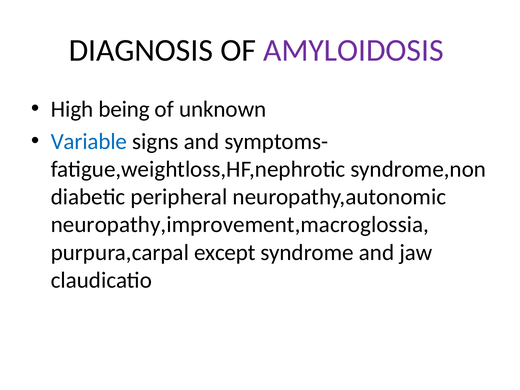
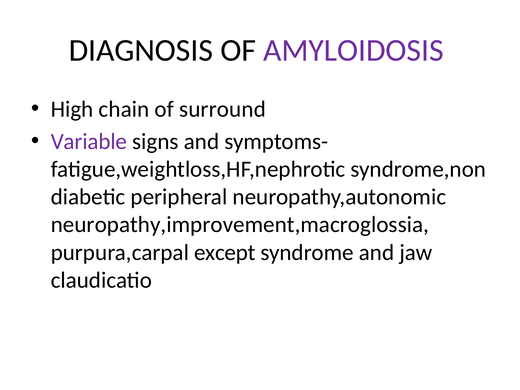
being: being -> chain (124, 109)
unknown: unknown -> surround (223, 109)
Variable colour: blue -> purple (89, 141)
